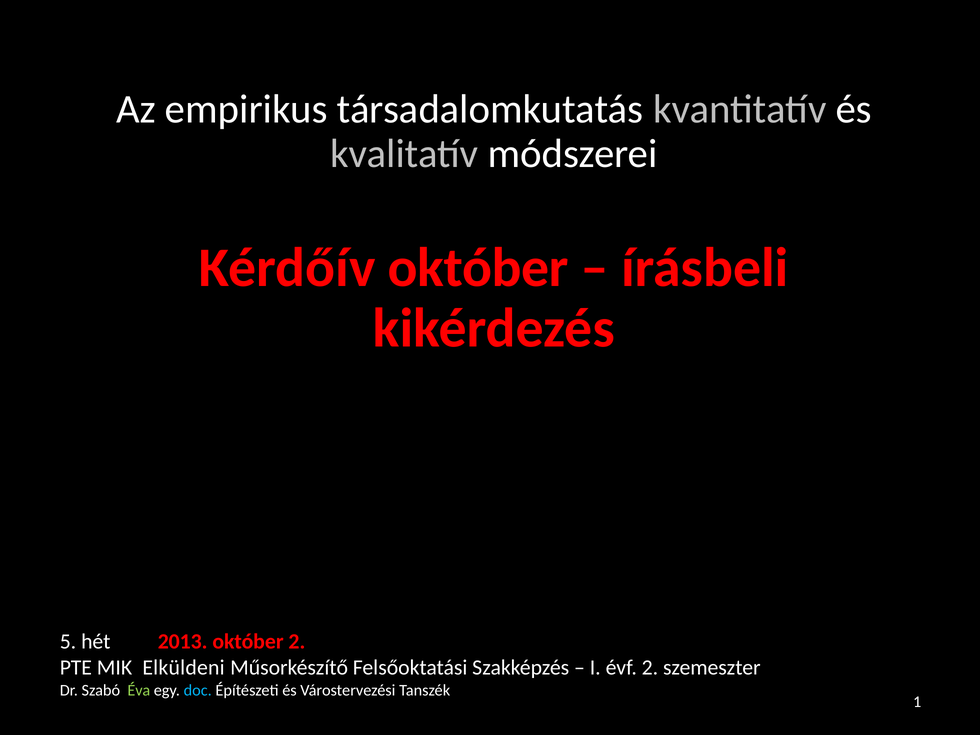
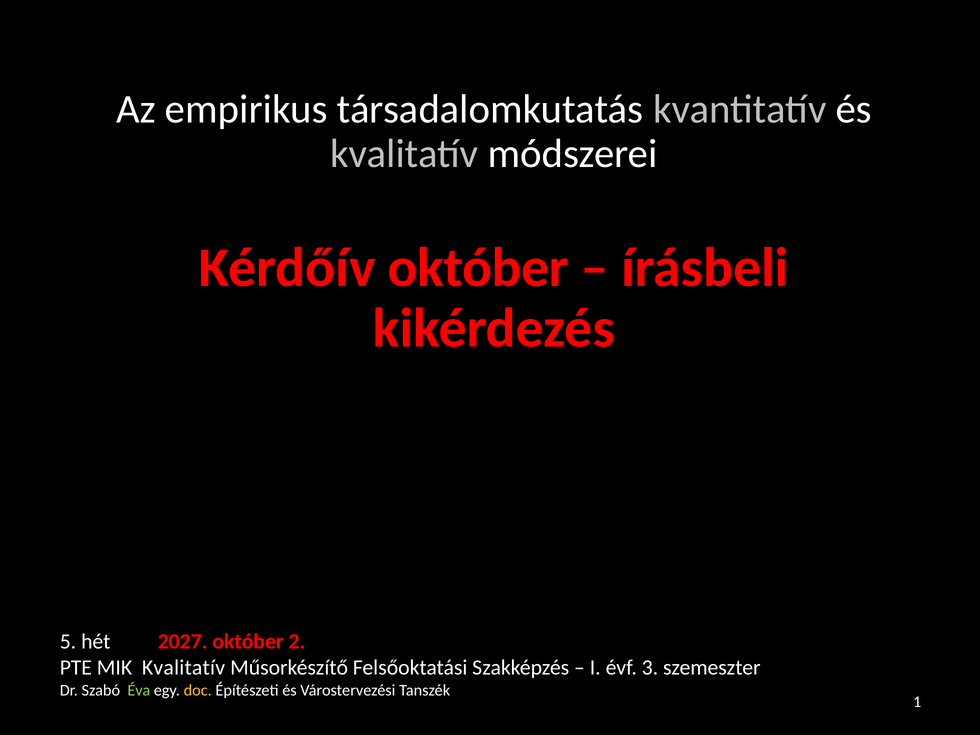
2013: 2013 -> 2027 (183, 642)
MIK Elküldeni: Elküldeni -> Kvalitatív (184, 668)
évf 2: 2 -> 3 (650, 668)
doc colour: light blue -> yellow (198, 690)
